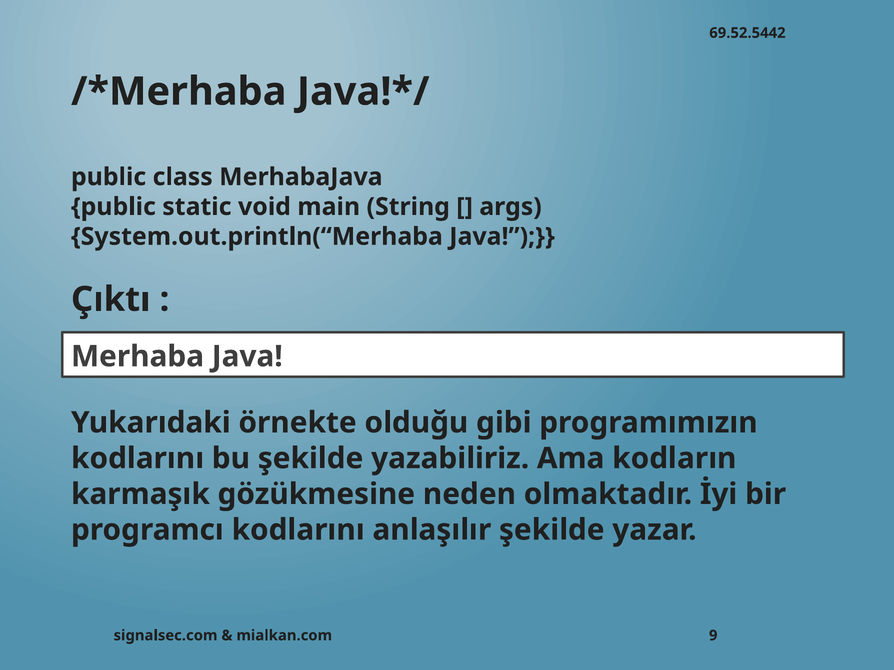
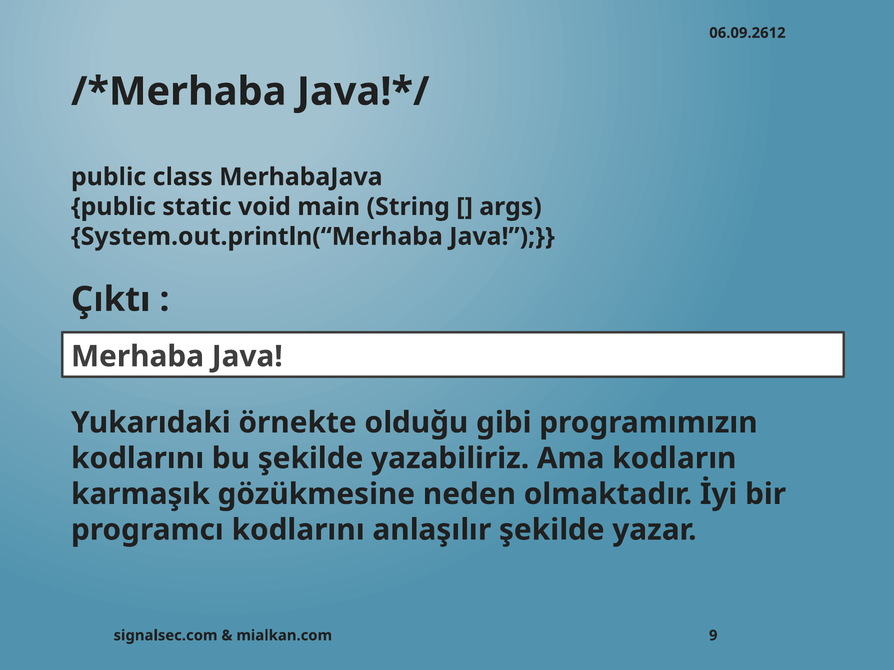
69.52.5442: 69.52.5442 -> 06.09.2612 (747, 33)
